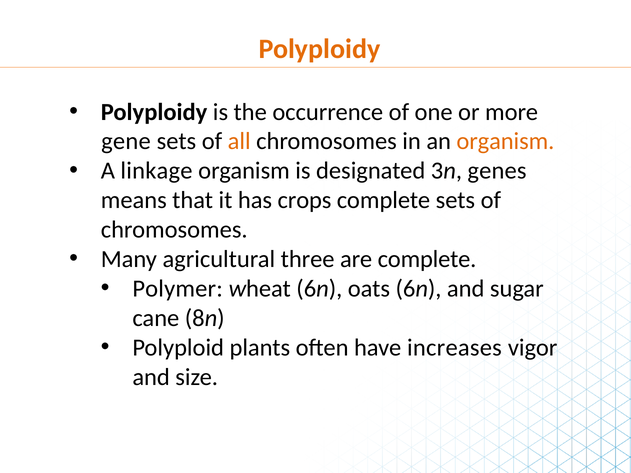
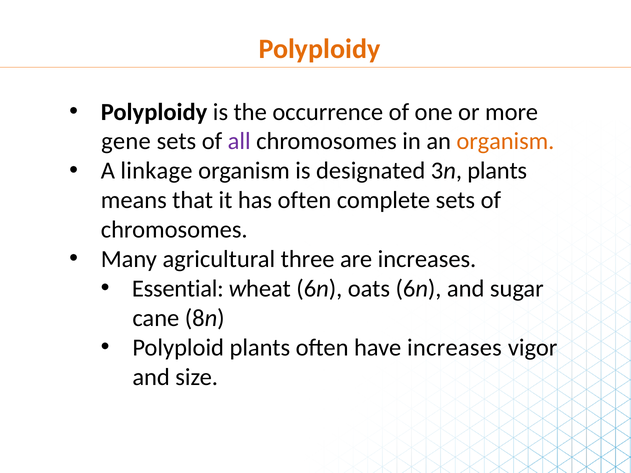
all colour: orange -> purple (239, 141)
3n genes: genes -> plants (497, 171)
has crops: crops -> often (304, 200)
are complete: complete -> increases (427, 259)
Polymer: Polymer -> Essential (178, 289)
